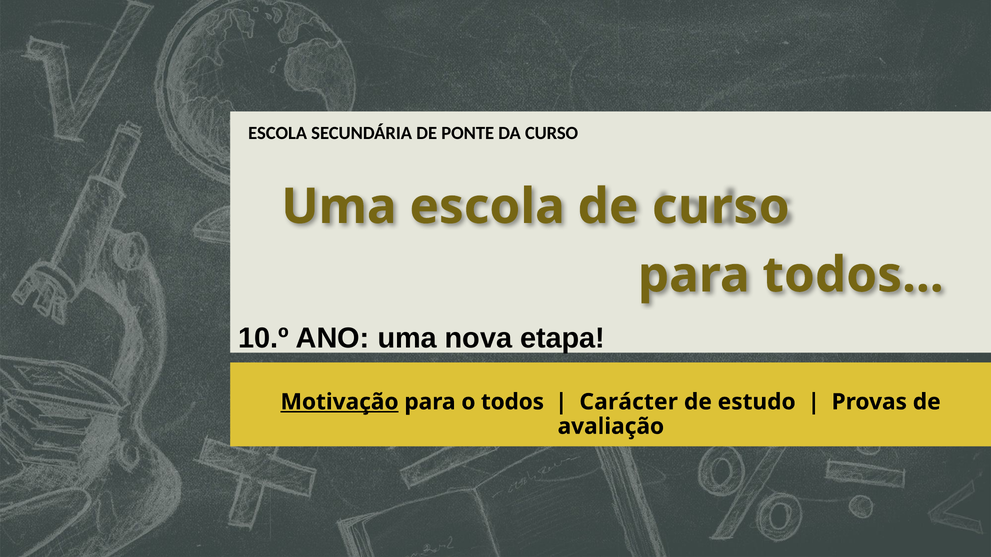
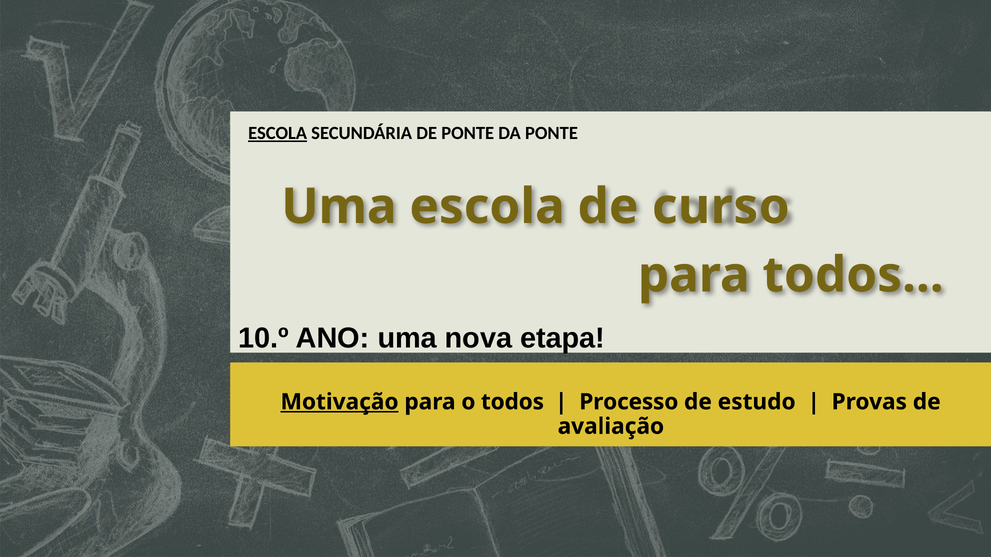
ESCOLA underline: none -> present (278, 133)
DA CURSO: CURSO -> PONTE (551, 133)
Carácter: Carácter -> Processo (629, 402)
